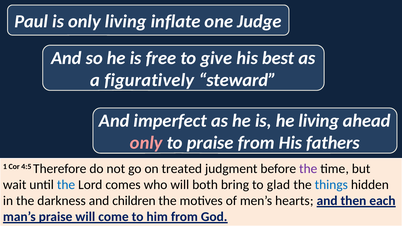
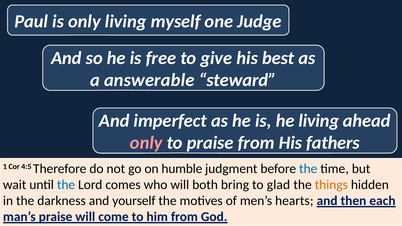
inflate: inflate -> myself (176, 21)
figuratively: figuratively -> answerable (149, 80)
treated: treated -> humble (182, 169)
the colour: purple -> blue (308, 169)
things colour: blue -> orange (331, 185)
children: children -> yourself (134, 201)
